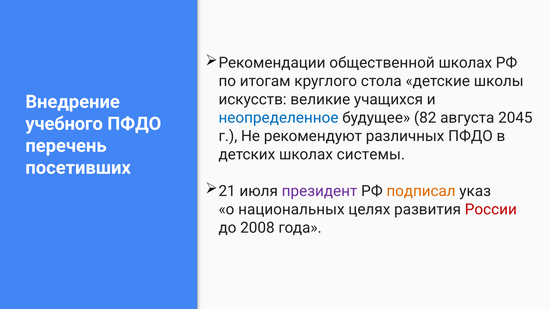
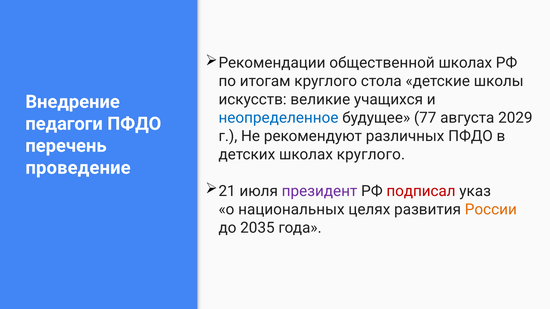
82: 82 -> 77 (425, 118)
2045: 2045 -> 2029 (515, 118)
учебного: учебного -> педагоги (64, 124)
школах системы: системы -> круглого (371, 155)
посетивших: посетивших -> проведение (78, 168)
подписал colour: orange -> red (421, 191)
России colour: red -> orange (491, 210)
2008: 2008 -> 2035 (257, 228)
